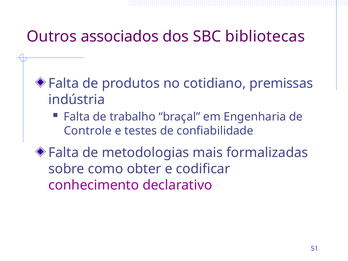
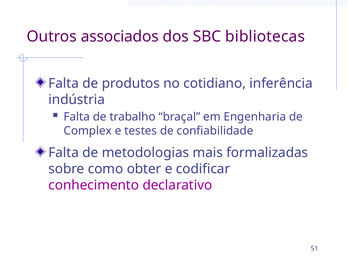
premissas: premissas -> inferência (281, 83)
Controle: Controle -> Complex (88, 131)
